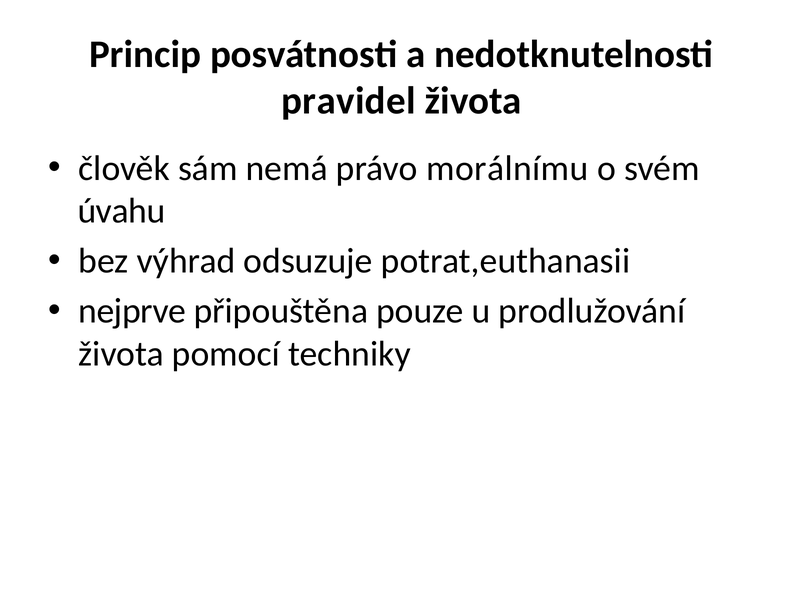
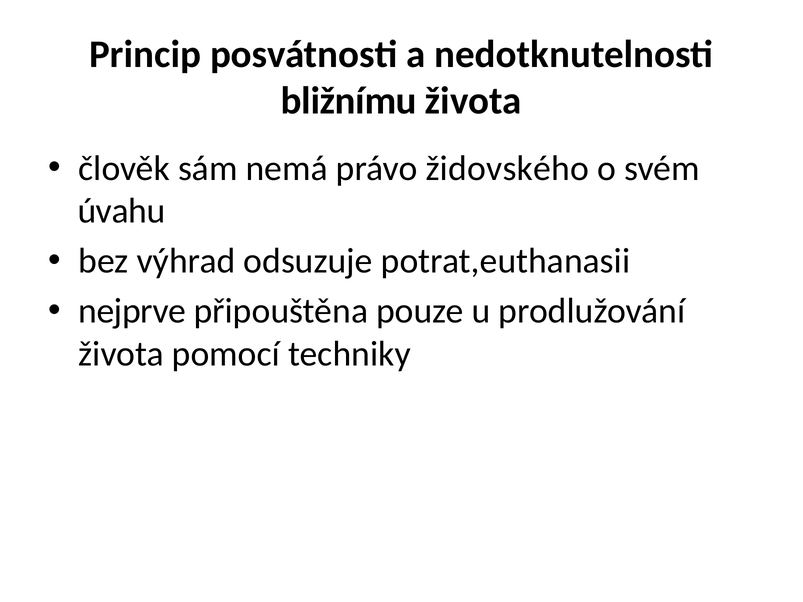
pravidel: pravidel -> bližnímu (349, 101)
morálnímu: morálnímu -> židovského (507, 168)
